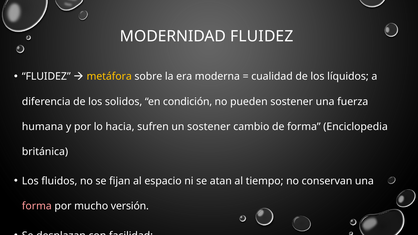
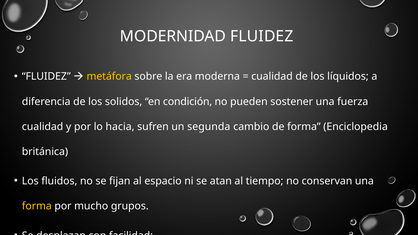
humana: humana -> cualidad (43, 127)
un sostener: sostener -> segunda (209, 127)
forma colour: pink -> yellow (37, 206)
versión: versión -> grupos (130, 206)
